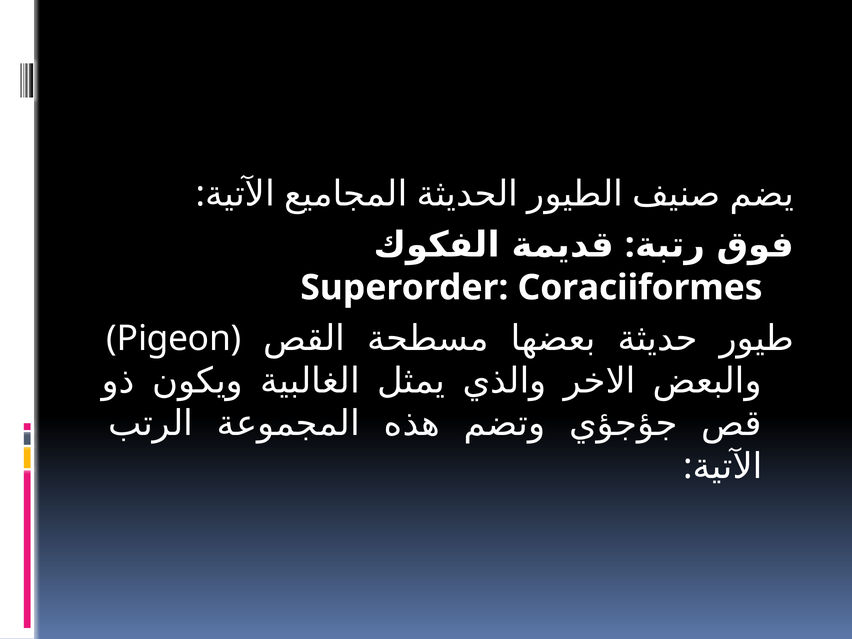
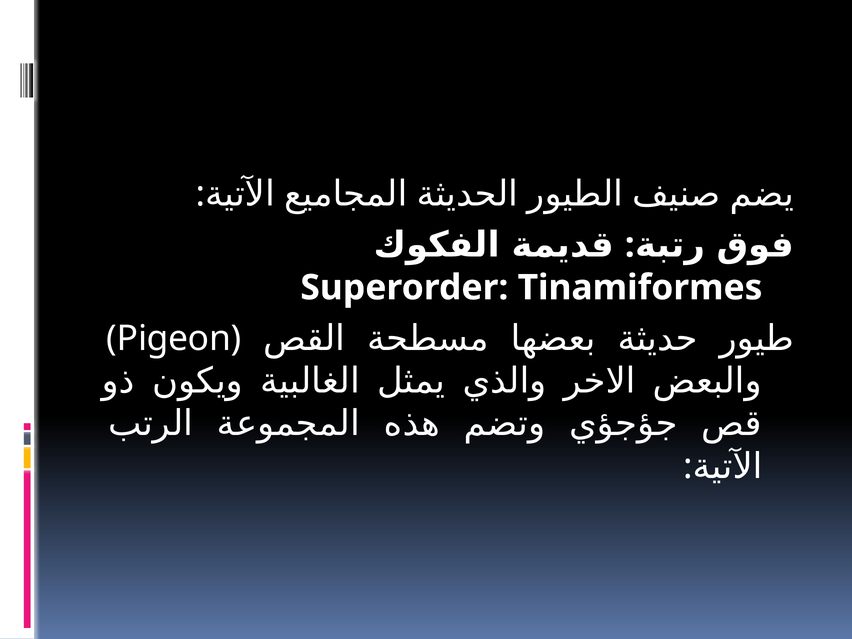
Coraciiformes: Coraciiformes -> Tinamiformes (640, 288)
